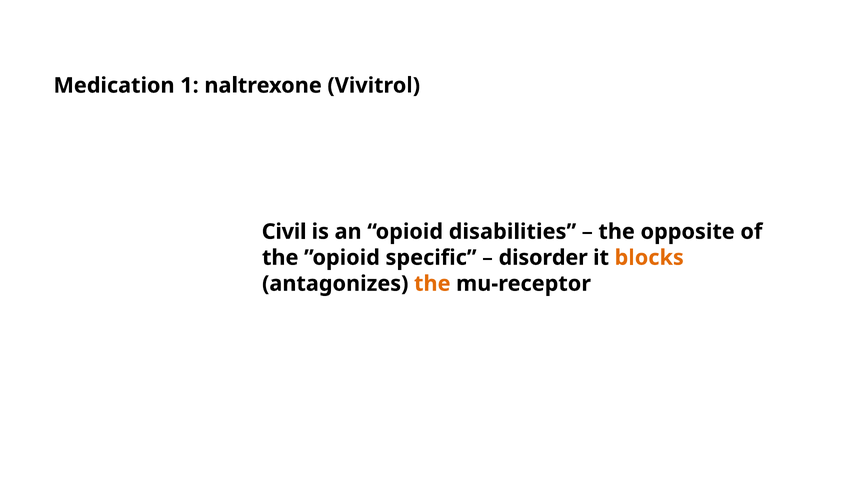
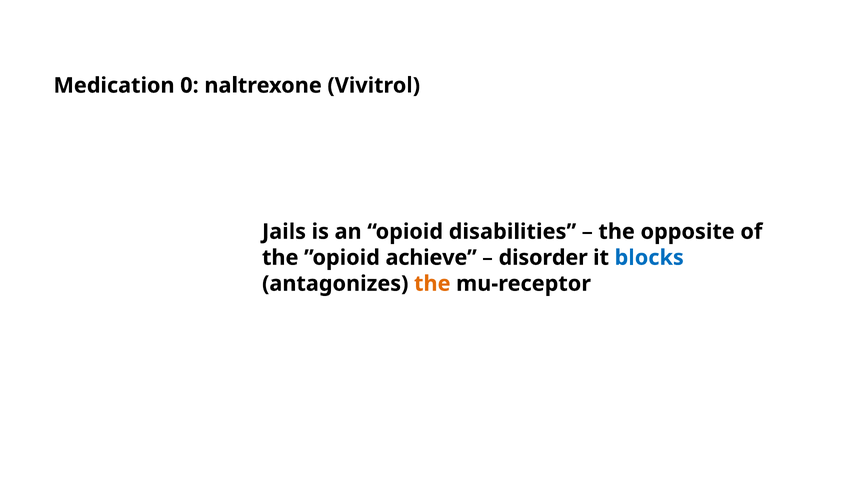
1: 1 -> 0 (189, 86)
Civil: Civil -> Jails (284, 232)
specific: specific -> achieve (431, 258)
blocks colour: orange -> blue (649, 258)
